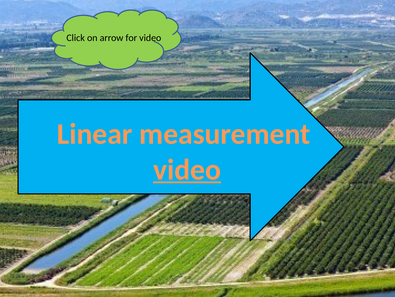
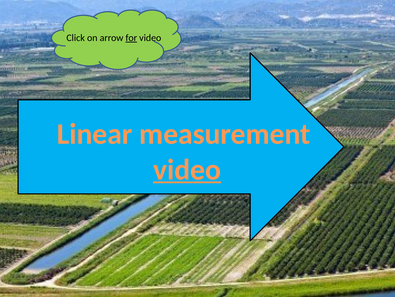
for underline: none -> present (131, 38)
